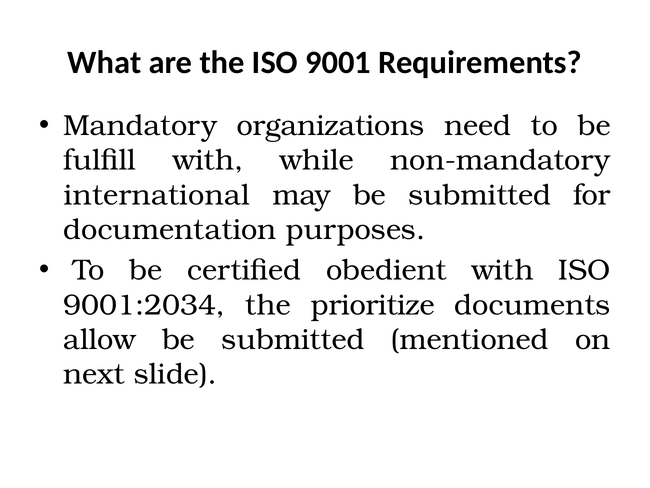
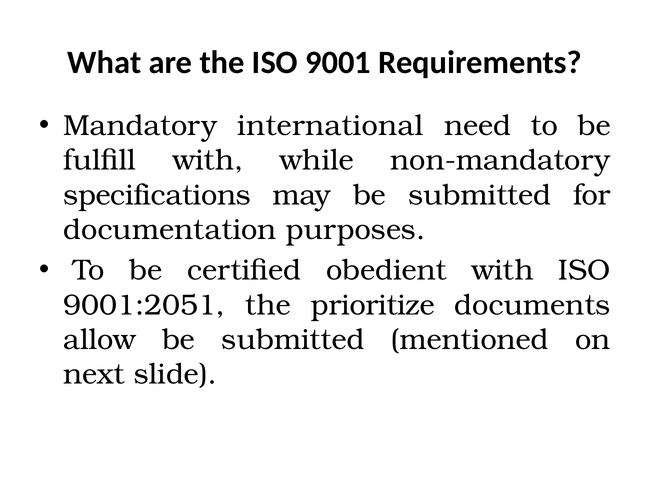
organizations: organizations -> international (330, 126)
international: international -> specifications (157, 195)
9001:2034: 9001:2034 -> 9001:2051 (144, 305)
